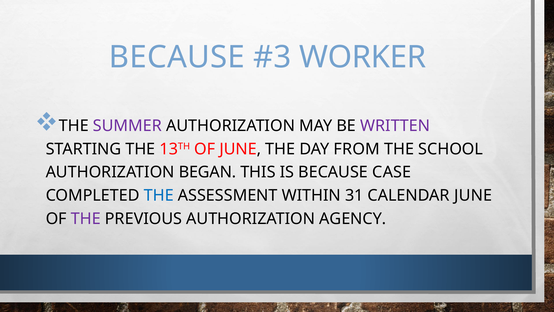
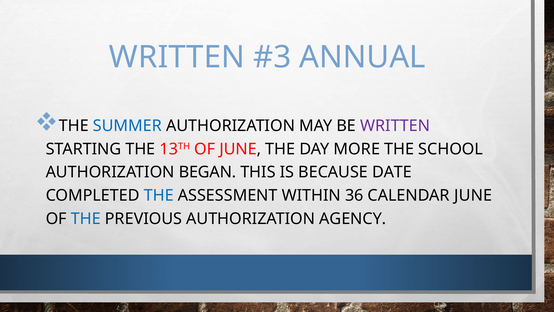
BECAUSE: BECAUSE -> WRITTEN (177, 57)
WORKER: WORKER -> ANNUAL (362, 57)
SUMMER colour: purple -> blue (127, 126)
FROM: FROM -> MORE (357, 149)
CASE: CASE -> DATE (392, 172)
31: 31 -> 36 (354, 195)
THE colour: purple -> blue (86, 218)
